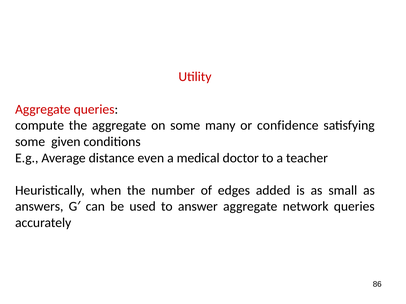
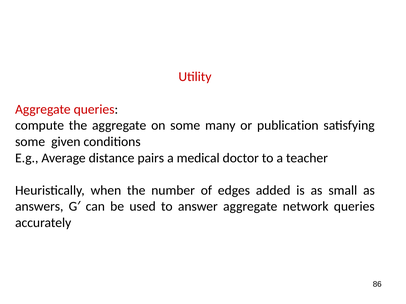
confidence: confidence -> publication (288, 126)
even: even -> pairs (151, 158)
